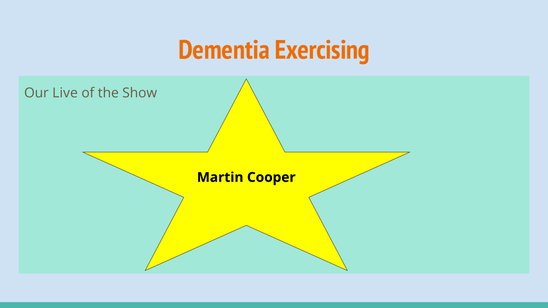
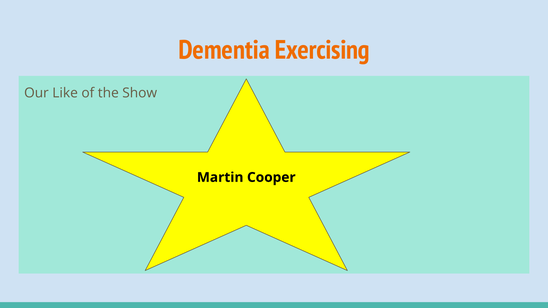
Live: Live -> Like (65, 93)
